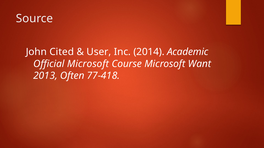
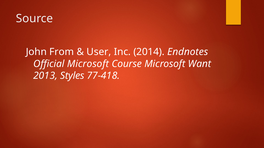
Cited: Cited -> From (62, 52)
Academic: Academic -> Endnotes (188, 52)
Often: Often -> Styles (72, 76)
